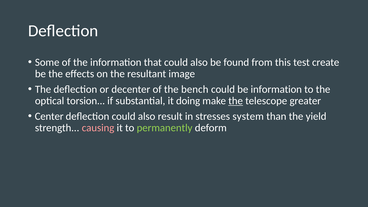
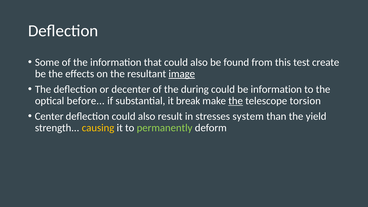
image underline: none -> present (182, 74)
bench: bench -> during (195, 89)
torsion: torsion -> before (86, 101)
doing: doing -> break (188, 101)
greater: greater -> torsion (305, 101)
causing colour: pink -> yellow (98, 128)
